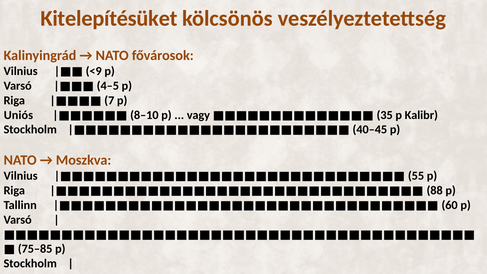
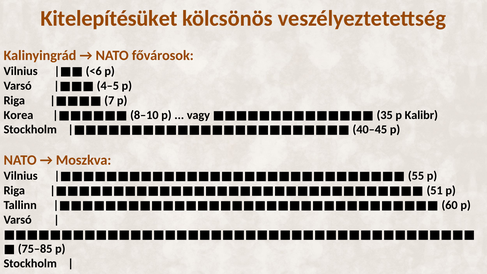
<9: <9 -> <6 (94, 71)
Uniós: Uniós -> Korea (18, 115)
88: 88 -> 51 (435, 190)
